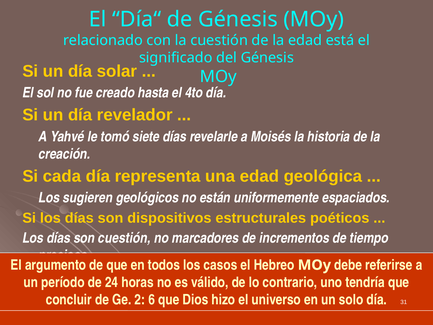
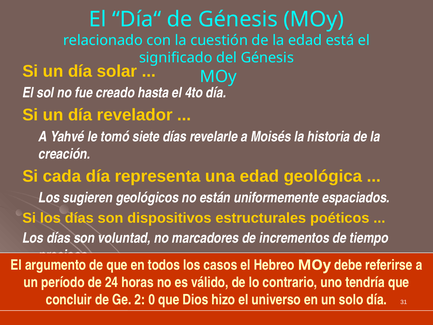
son cuestión: cuestión -> voluntad (124, 238)
6: 6 -> 0 (152, 299)
